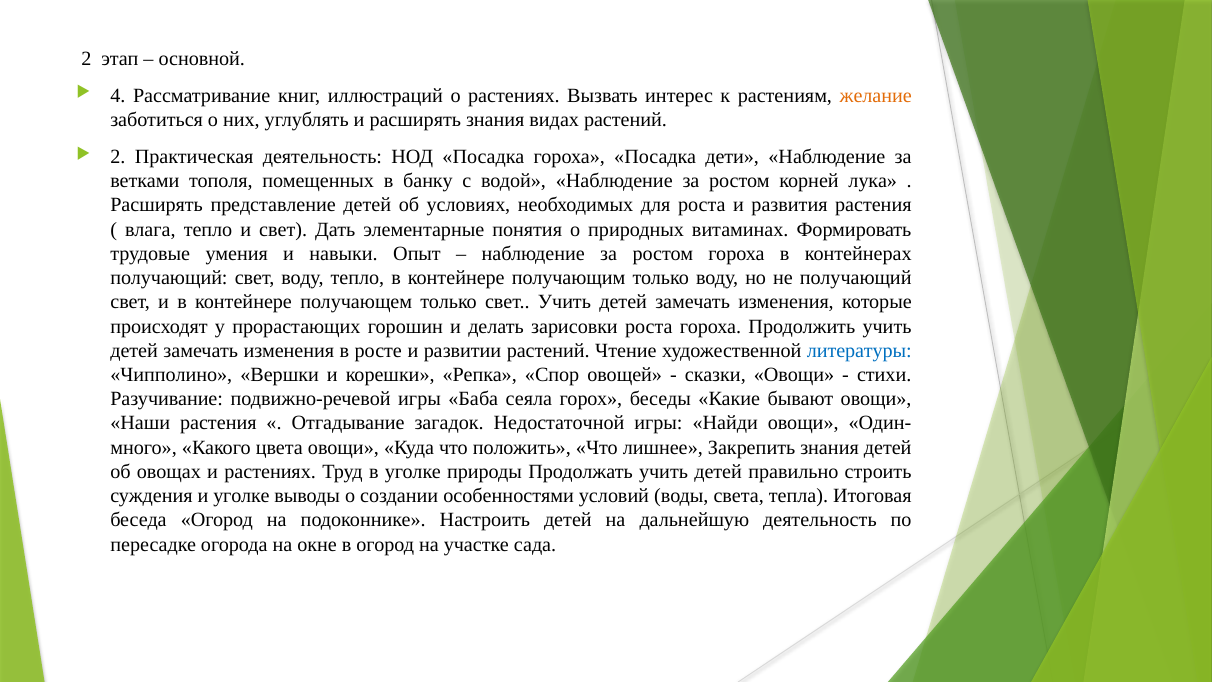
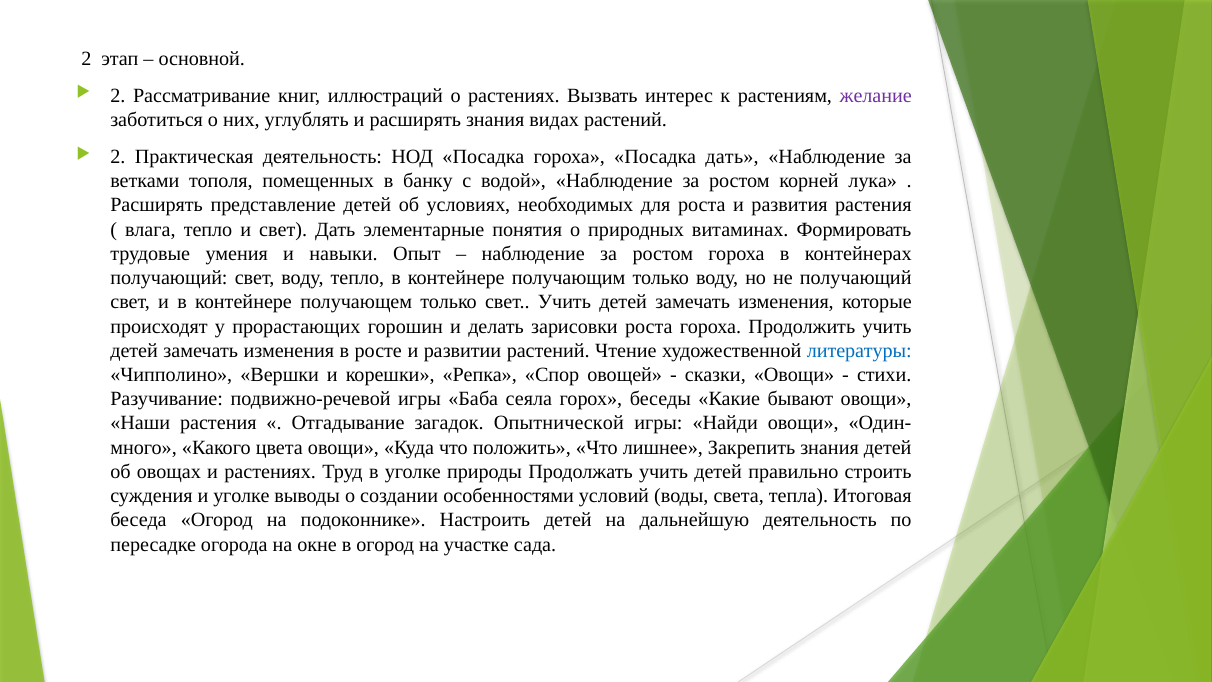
4: 4 -> 2 (118, 96)
желание colour: orange -> purple (876, 96)
Посадка дети: дети -> дать (732, 157)
Недостаточной: Недостаточной -> Опытнической (559, 423)
